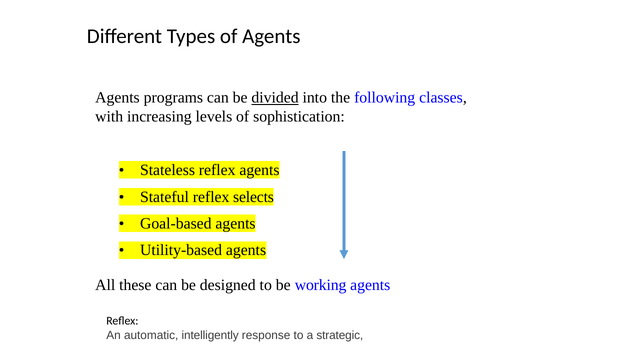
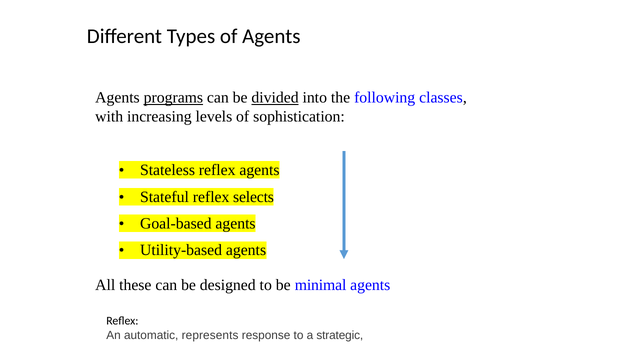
programs underline: none -> present (173, 98)
working: working -> minimal (321, 285)
intelligently: intelligently -> represents (210, 335)
